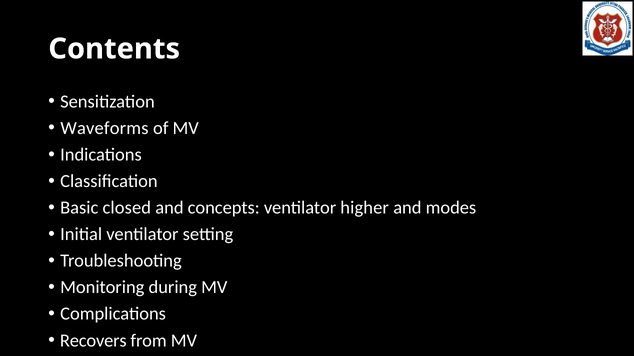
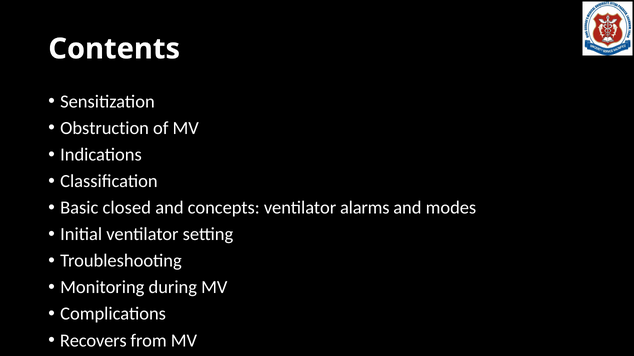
Waveforms: Waveforms -> Obstruction (105, 128)
higher: higher -> alarms (365, 208)
